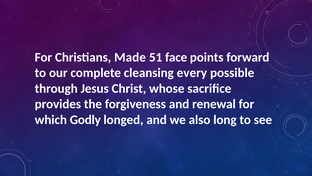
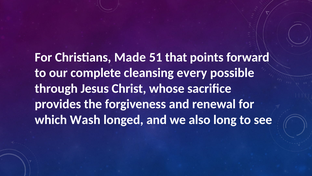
face: face -> that (176, 57)
Godly: Godly -> Wash (85, 119)
